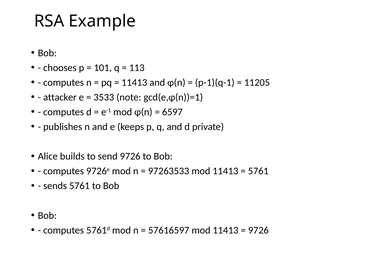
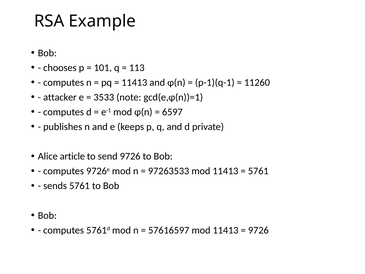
11205: 11205 -> 11260 (257, 82)
builds: builds -> article (72, 156)
